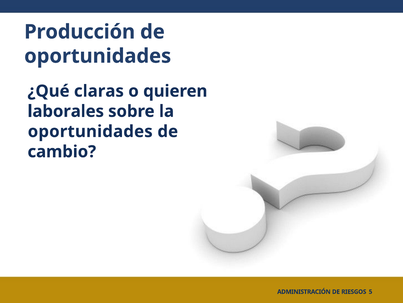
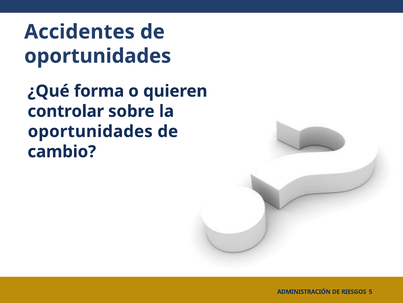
Producción: Producción -> Accidentes (79, 32)
claras: claras -> forma (99, 91)
laborales: laborales -> controlar (66, 111)
